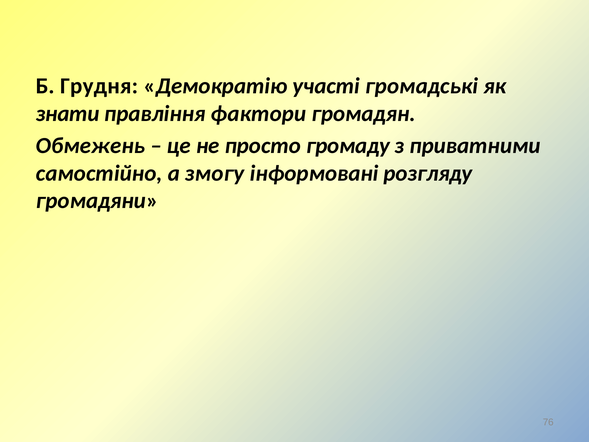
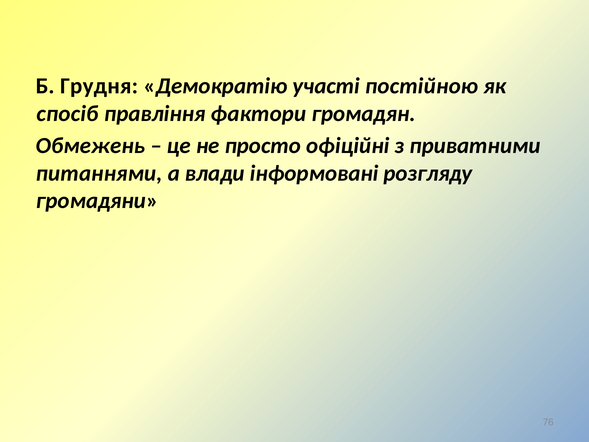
громадські: громадські -> постійною (422, 86)
знати: знати -> спосіб (67, 114)
громаду: громаду -> офіційні (348, 146)
самостійно: самостійно -> питаннями (99, 173)
змогу: змогу -> влади (215, 173)
